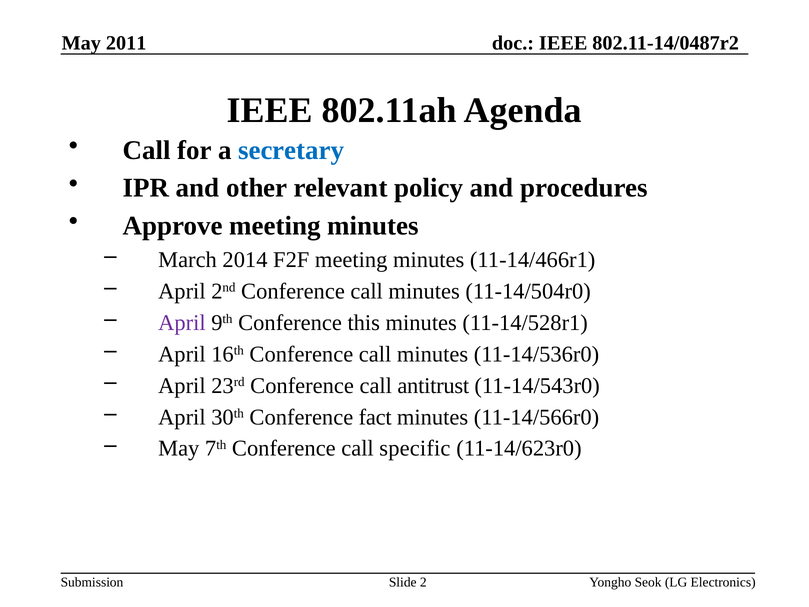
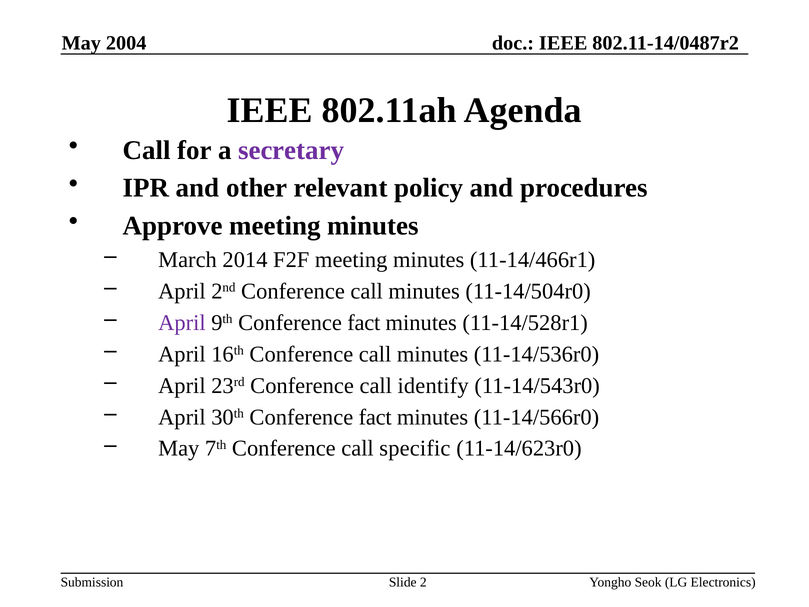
2011: 2011 -> 2004 (126, 43)
secretary colour: blue -> purple (291, 150)
9th Conference this: this -> fact (364, 323)
antitrust: antitrust -> identify (433, 385)
